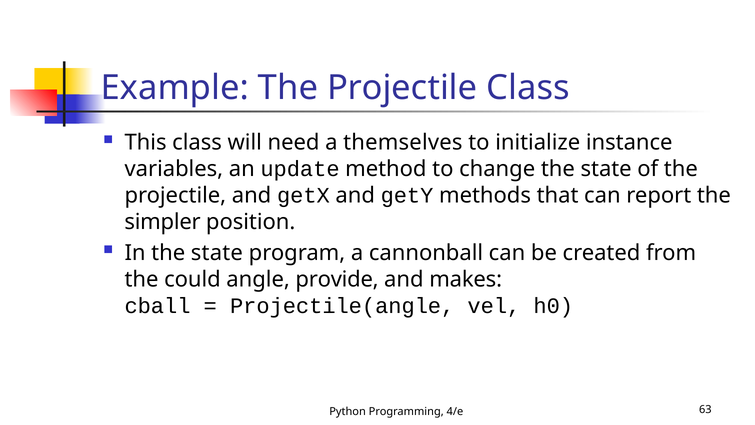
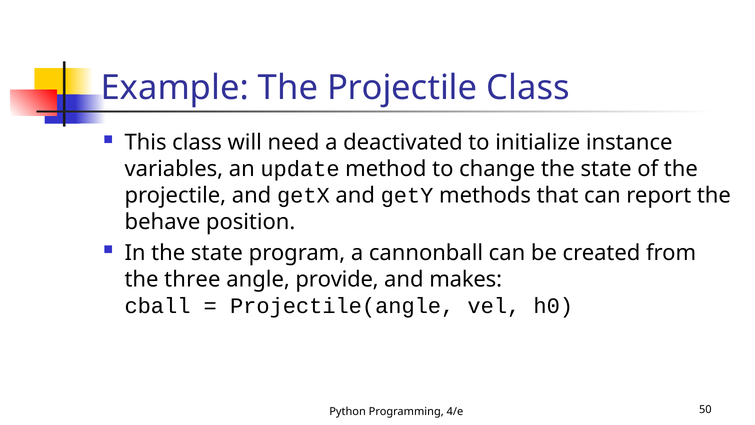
themselves: themselves -> deactivated (403, 143)
simpler: simpler -> behave (162, 222)
could: could -> three (192, 279)
63: 63 -> 50 (705, 409)
